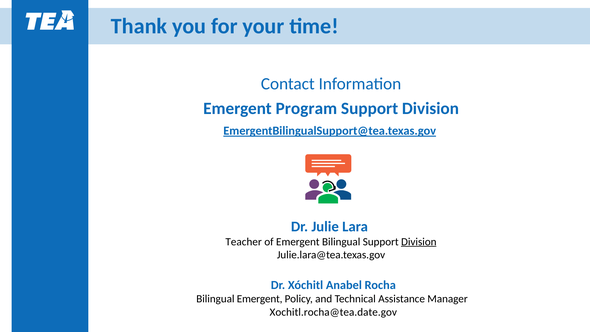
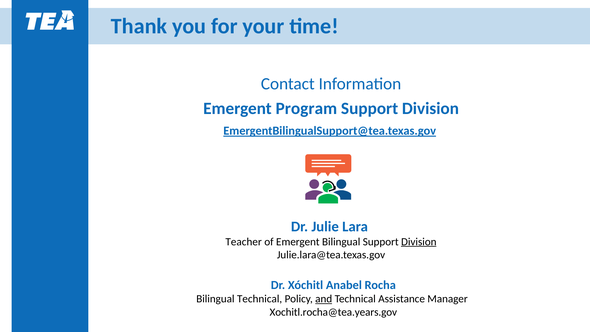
Bilingual Emergent: Emergent -> Technical (260, 299)
and underline: none -> present (324, 299)
Xochitl.rocha@tea.date.gov: Xochitl.rocha@tea.date.gov -> Xochitl.rocha@tea.years.gov (333, 312)
